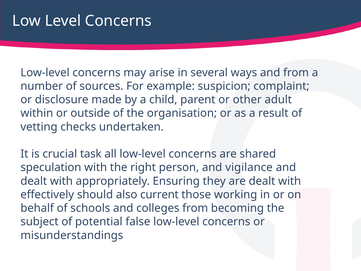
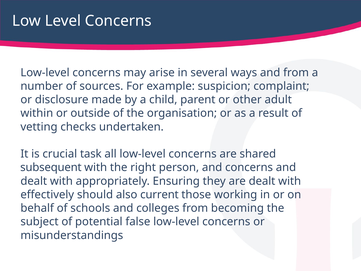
speculation: speculation -> subsequent (51, 167)
and vigilance: vigilance -> concerns (249, 167)
